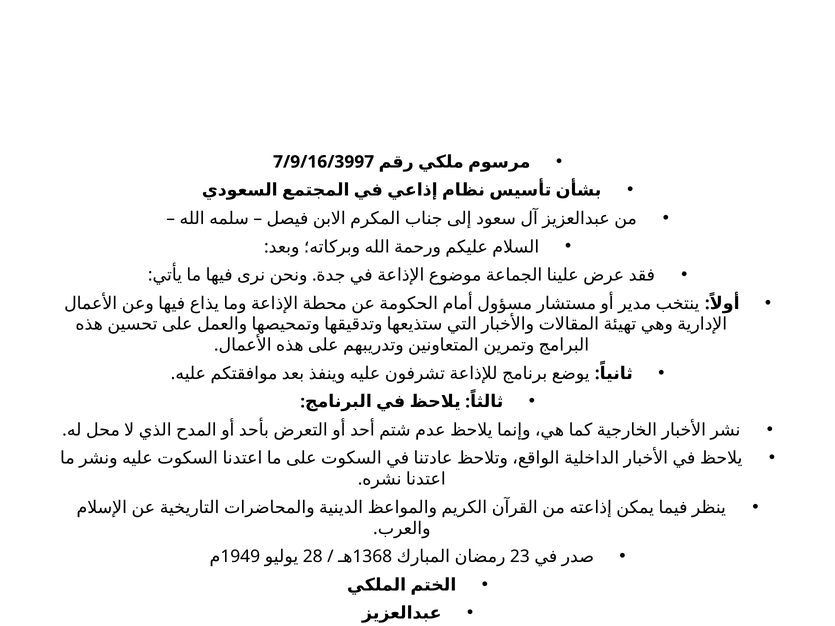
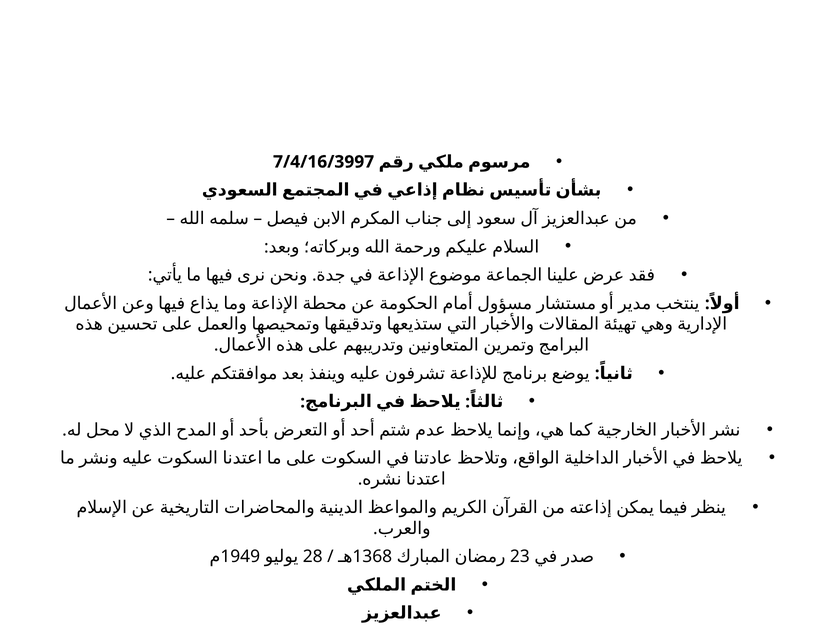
7/9/16/3997: 7/9/16/3997 -> 7/4/16/3997 (324, 162)
